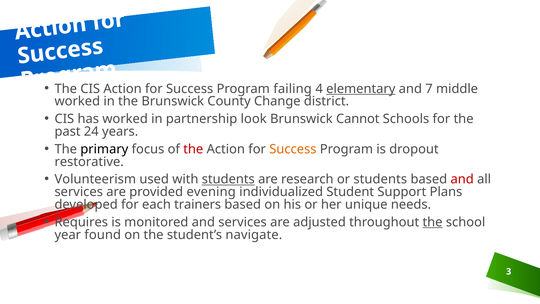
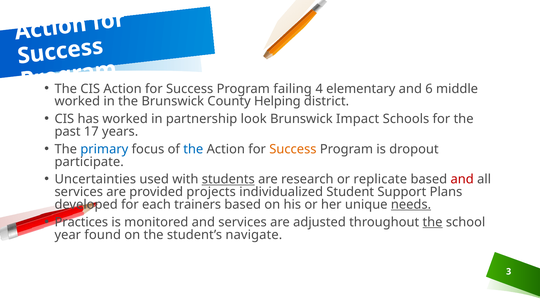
elementary underline: present -> none (361, 89)
7: 7 -> 6 (429, 89)
Change: Change -> Helping (277, 101)
Cannot: Cannot -> Impact (358, 119)
24: 24 -> 17 (91, 131)
primary colour: black -> blue (104, 149)
the colour: red -> blue (193, 149)
restorative: restorative -> participate (89, 162)
Volunteerism: Volunteerism -> Uncertainties (95, 179)
or students: students -> replicate (380, 179)
evening: evening -> projects (211, 192)
needs underline: none -> present (411, 204)
Requires: Requires -> Practices (81, 222)
